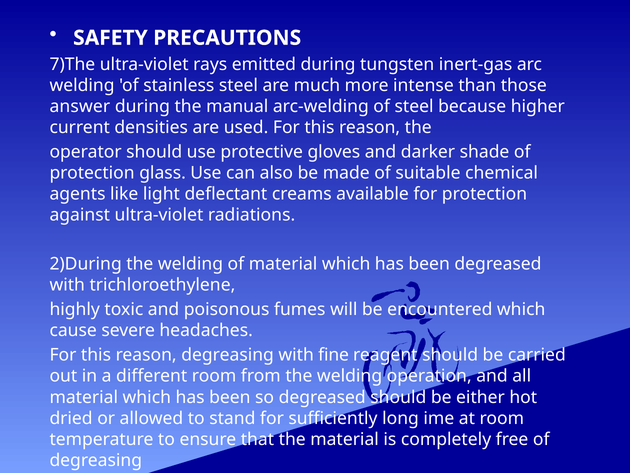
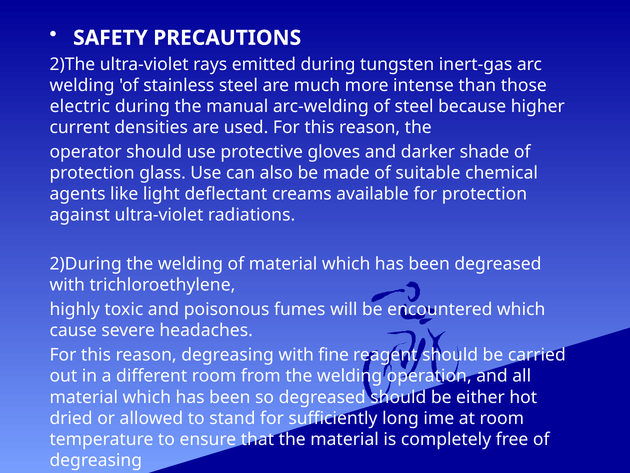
7)The: 7)The -> 2)The (72, 64)
answer: answer -> electric (80, 106)
